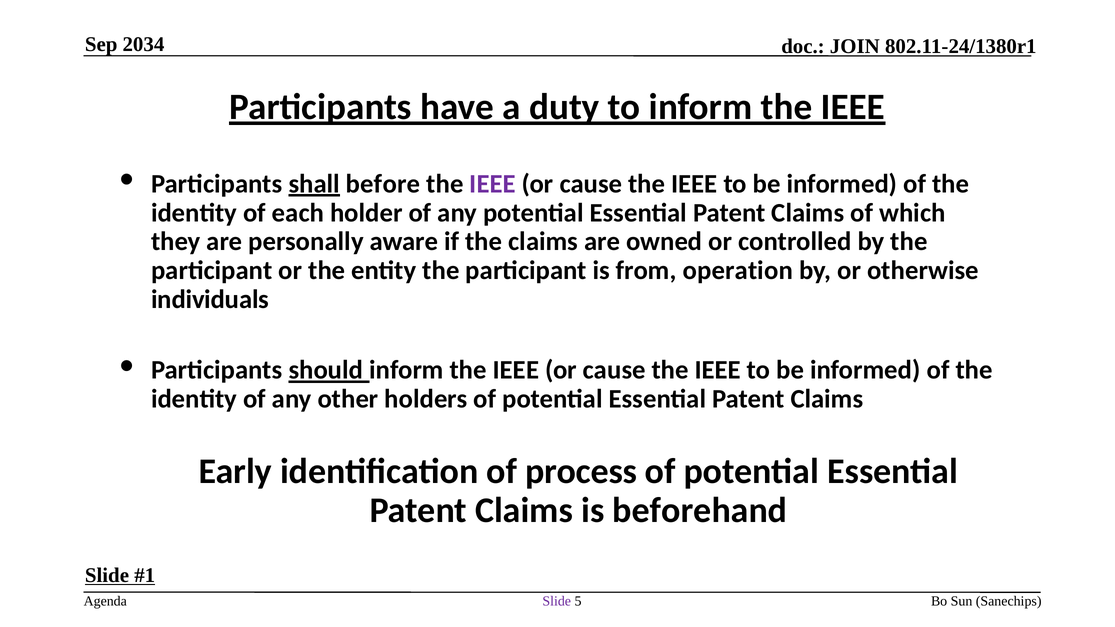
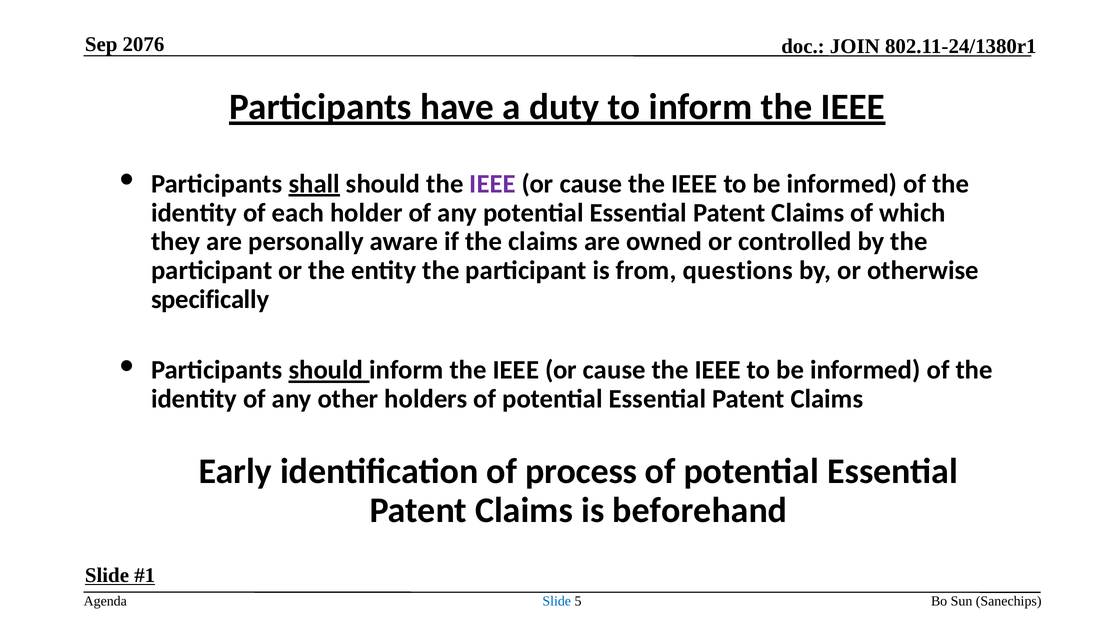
2034: 2034 -> 2076 (143, 44)
shall before: before -> should (383, 184)
operation: operation -> questions (738, 271)
individuals: individuals -> specifically (210, 299)
Slide colour: purple -> blue (557, 602)
